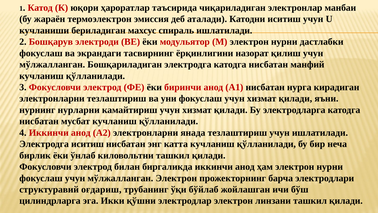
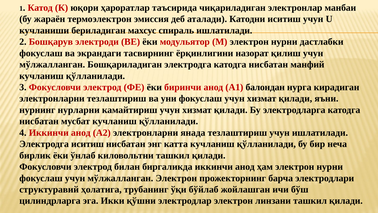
А1 нисбатан: нисбатан -> балондан (265, 87)
оғдариш: оғдариш -> ҳолатига (101, 189)
